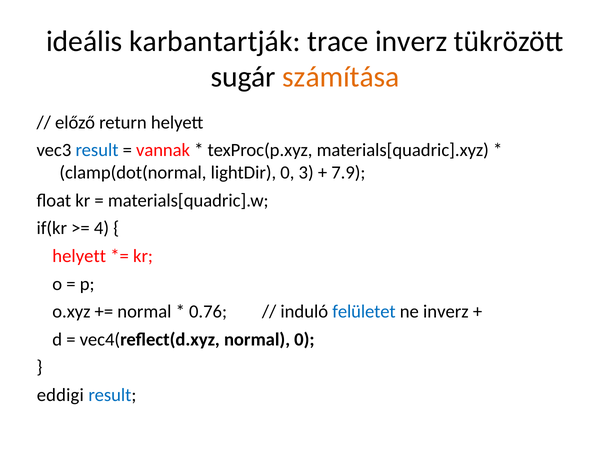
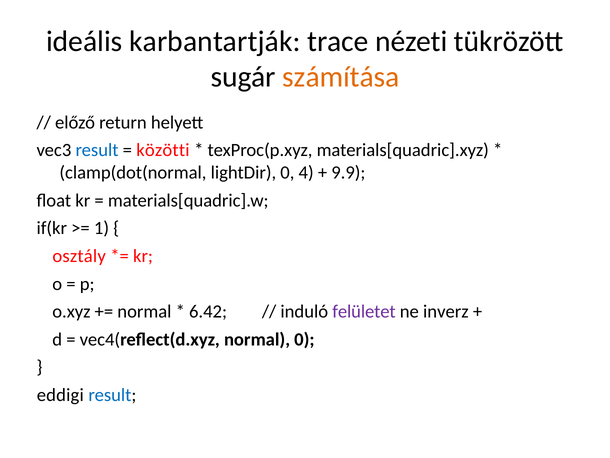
trace inverz: inverz -> nézeti (411, 41)
vannak: vannak -> közötti (163, 150)
3: 3 -> 4 (306, 172)
7.9: 7.9 -> 9.9 (348, 172)
4: 4 -> 1 (101, 228)
helyett: helyett -> osztály (79, 256)
0.76: 0.76 -> 6.42 (208, 311)
felületet colour: blue -> purple (364, 311)
